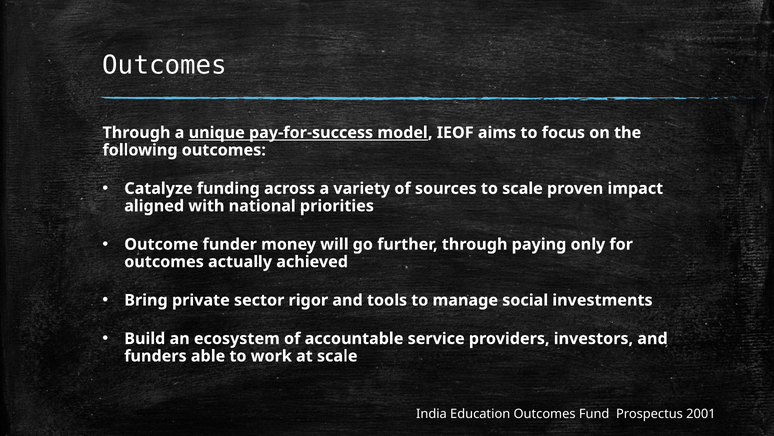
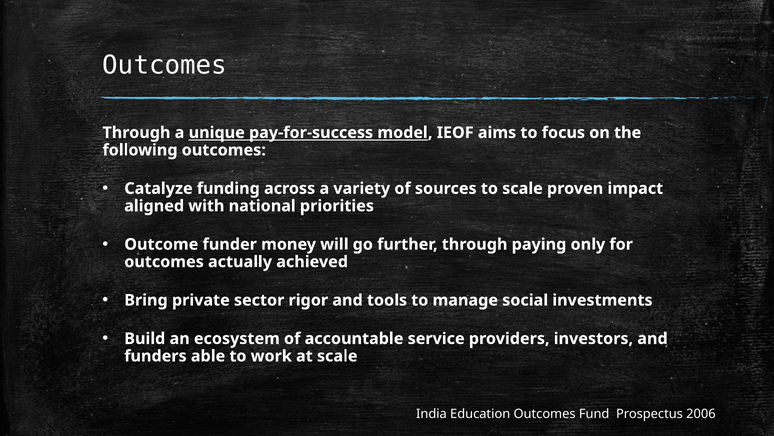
2001: 2001 -> 2006 (701, 414)
